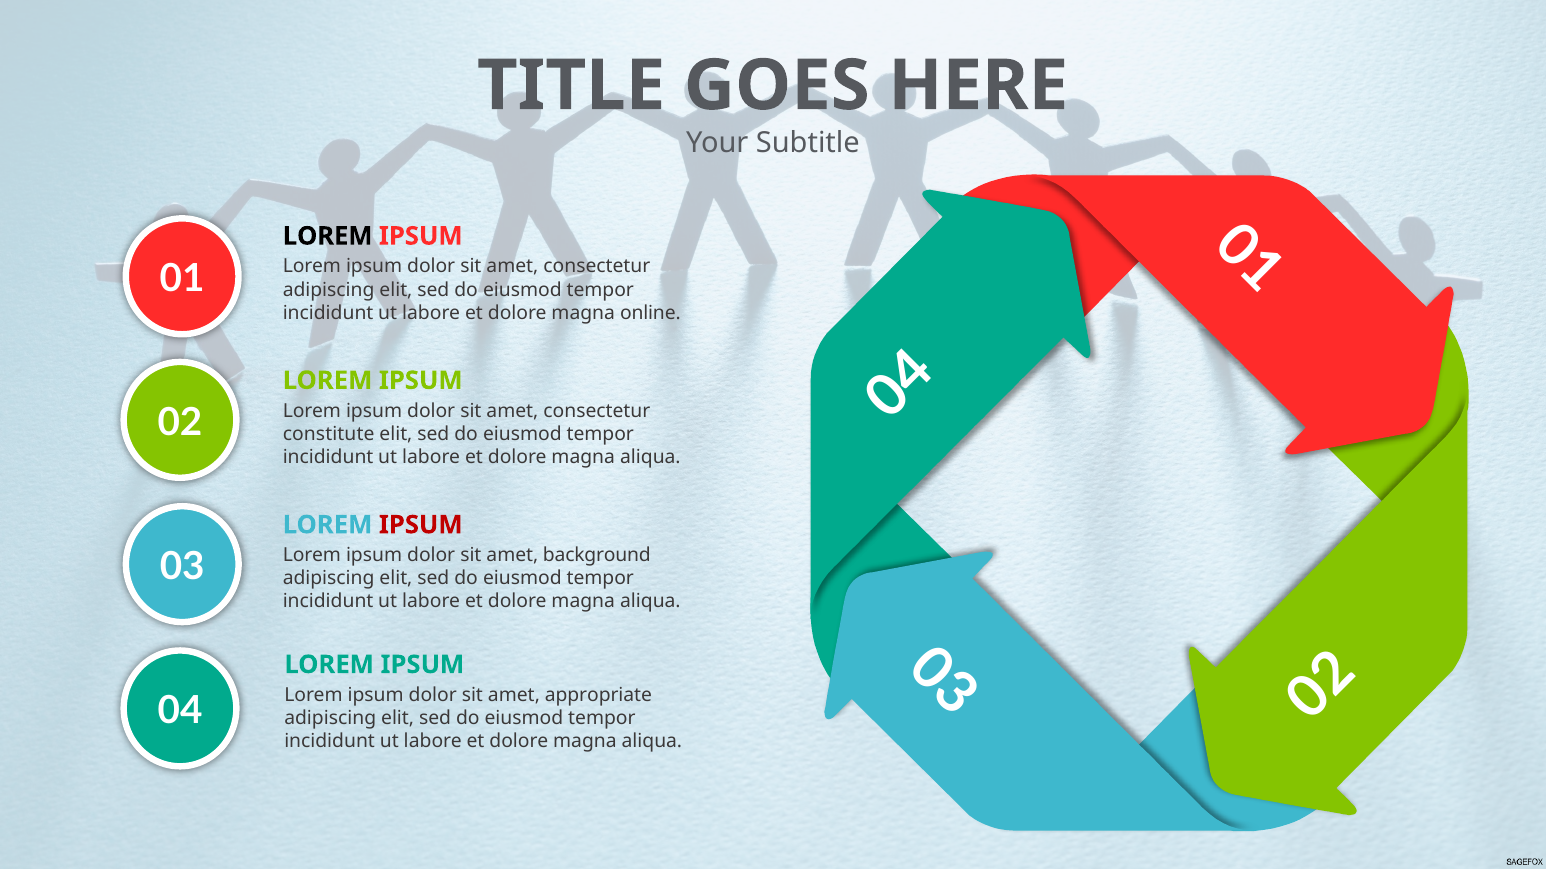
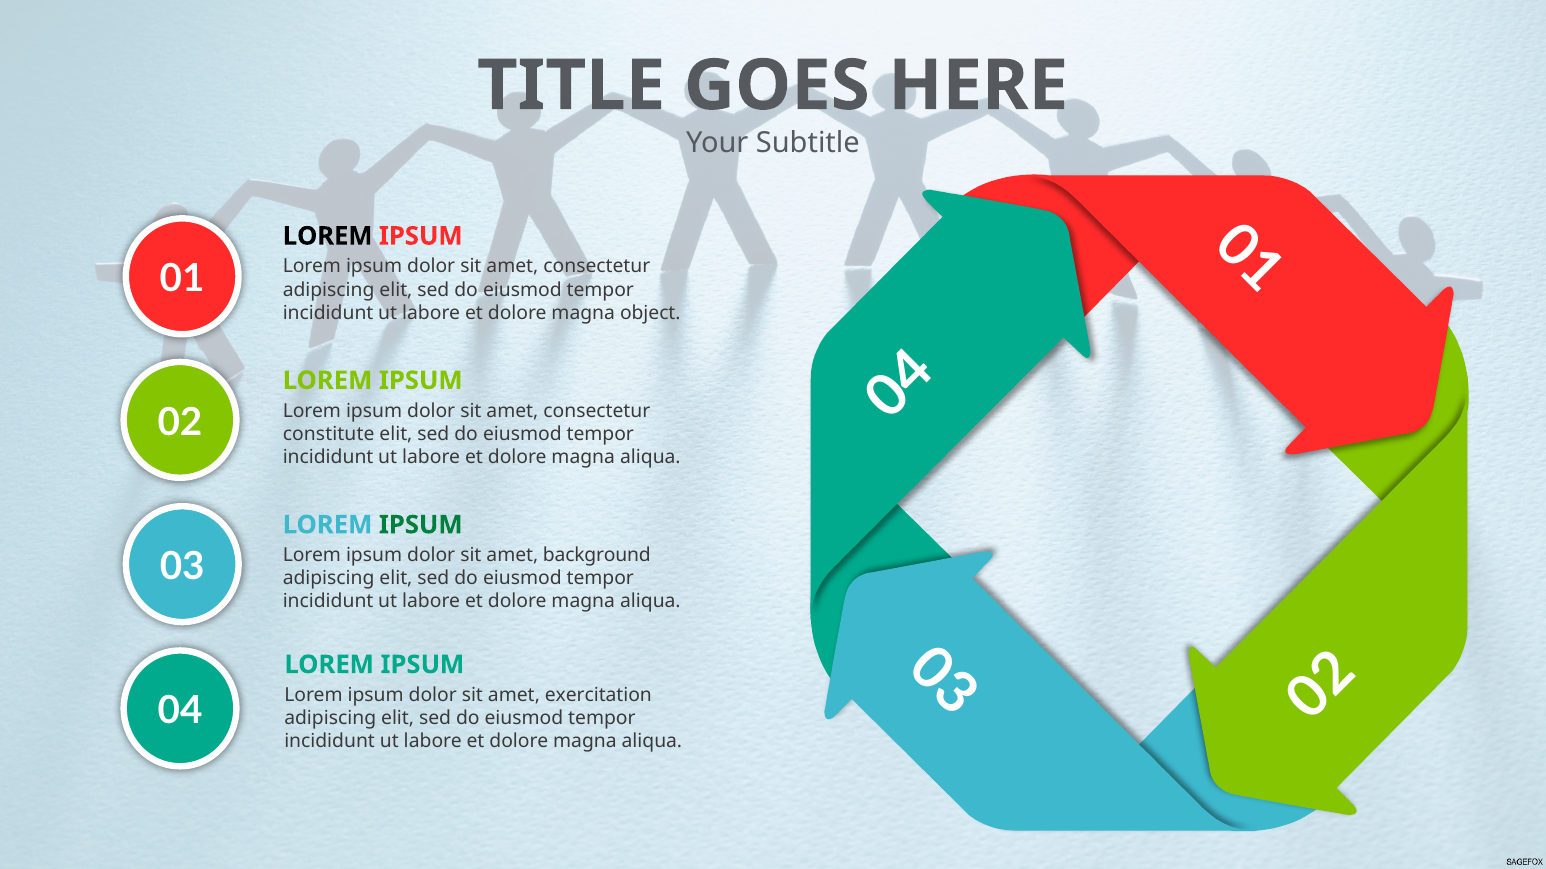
online: online -> object (650, 313)
IPSUM colour: red -> green (421, 525)
appropriate: appropriate -> exercitation (598, 696)
